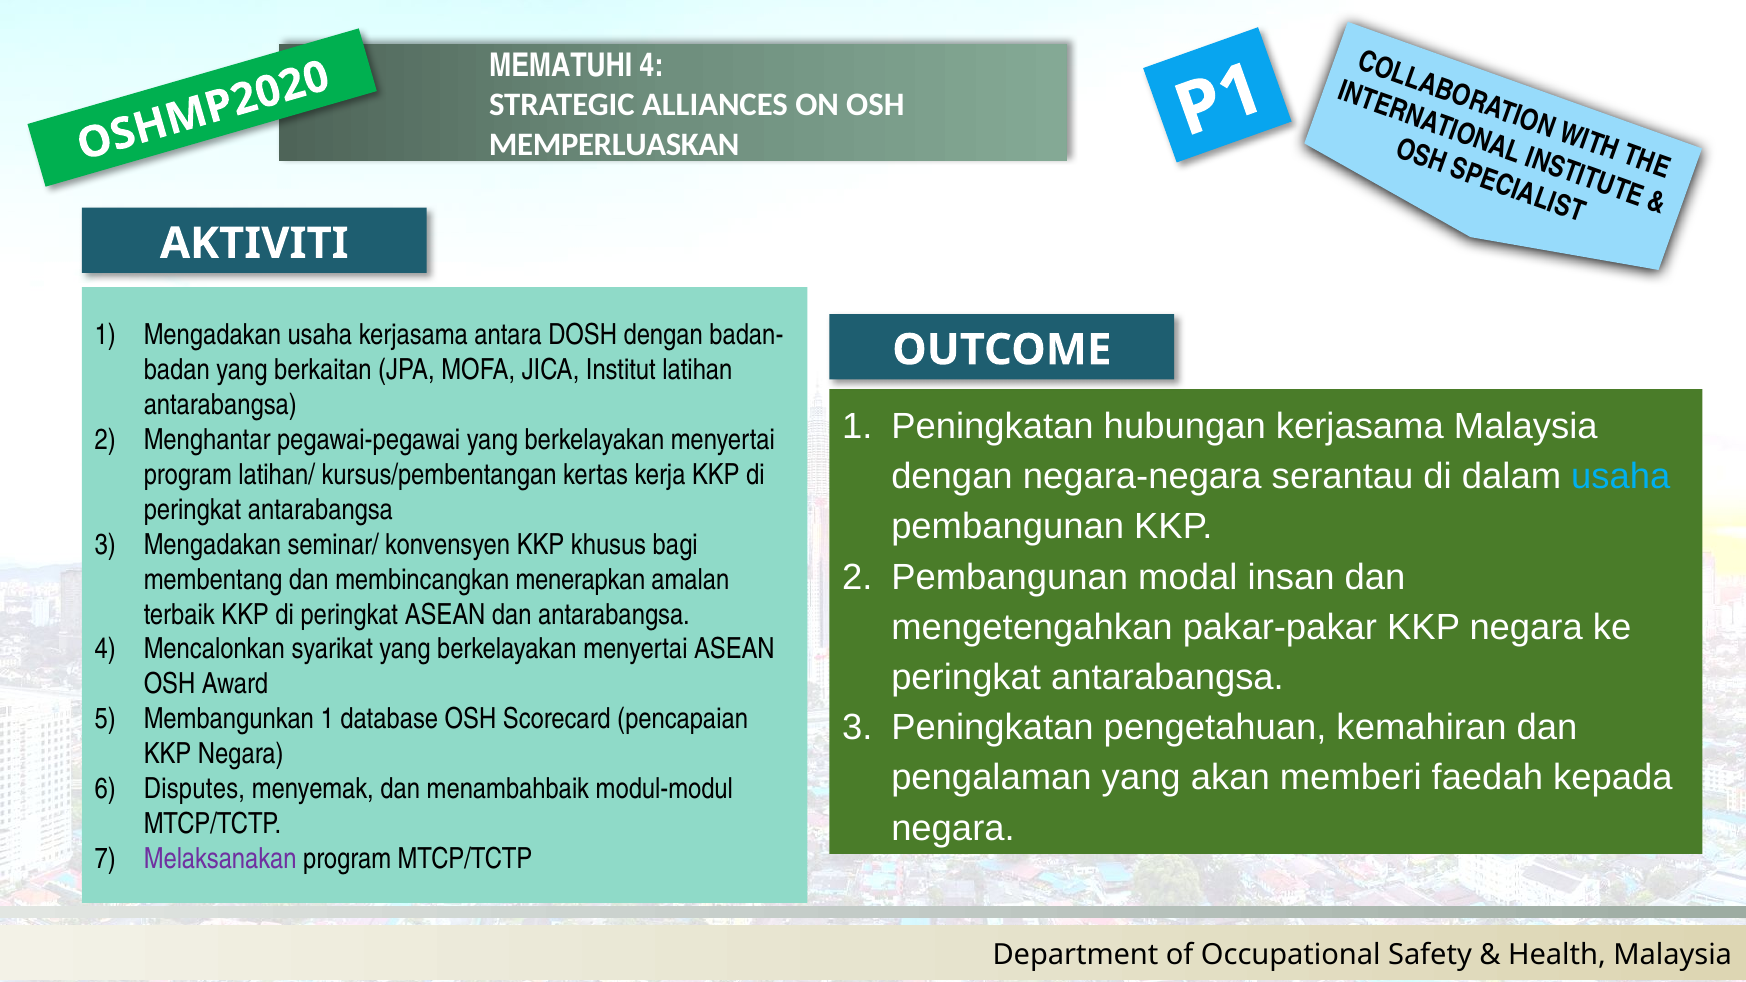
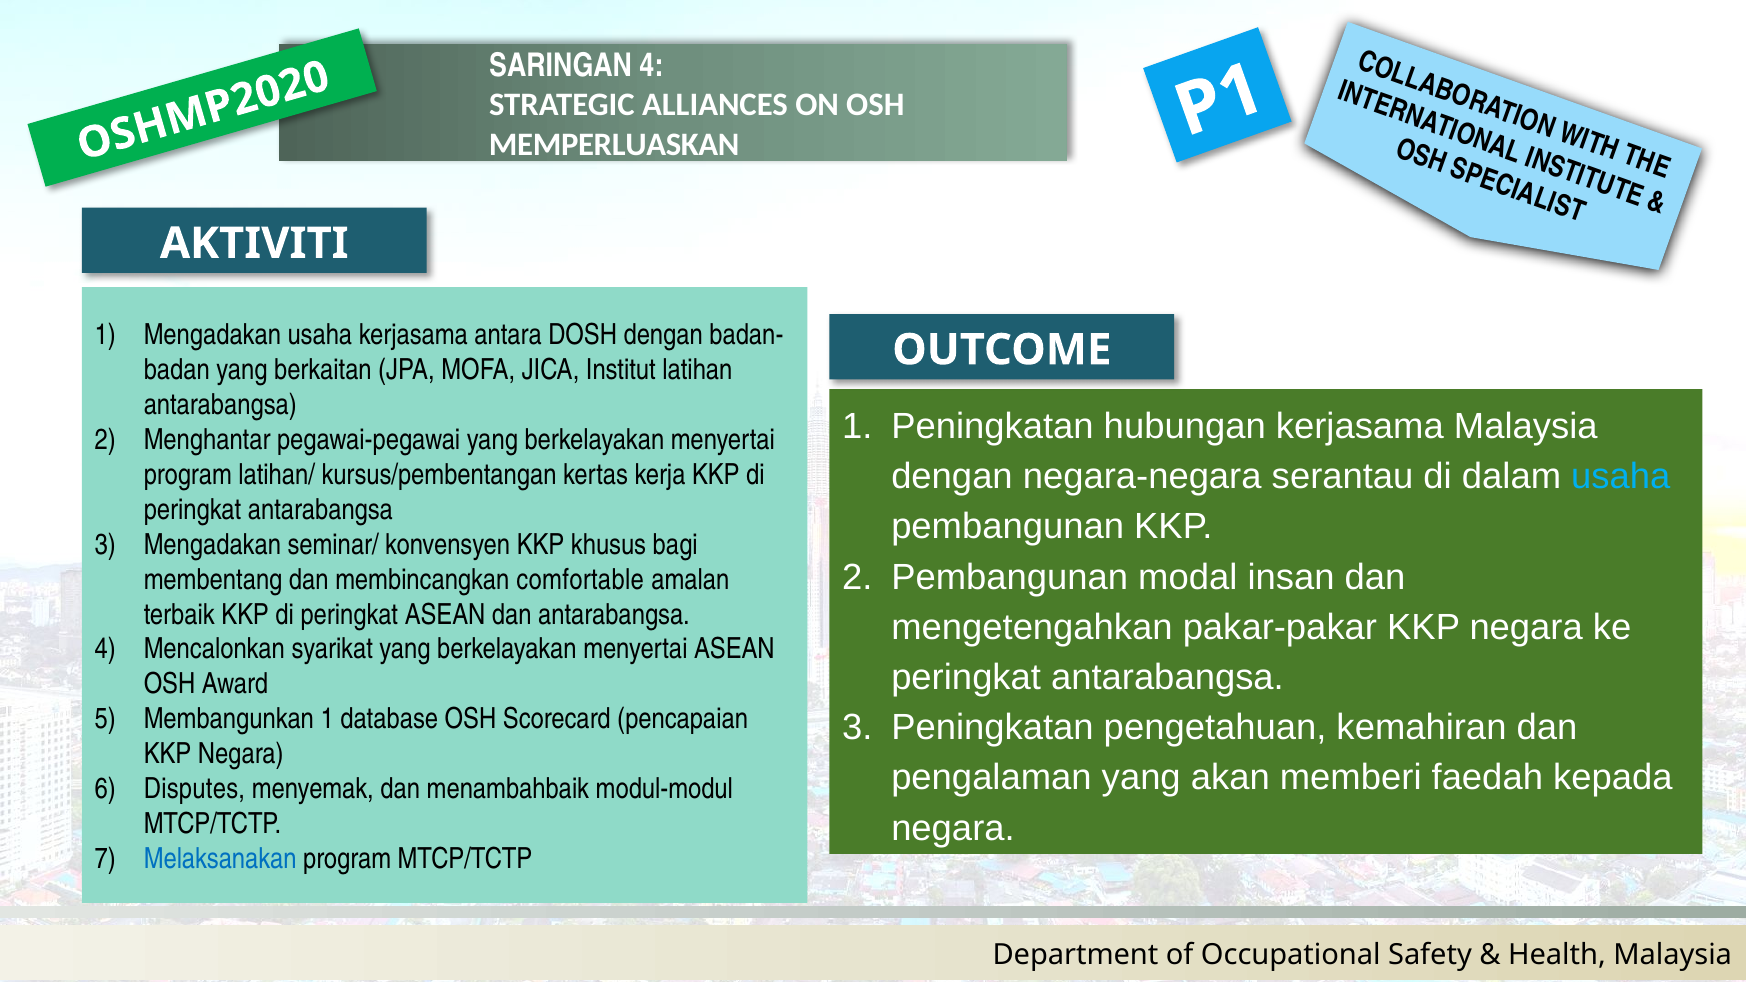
MEMATUHI: MEMATUHI -> SARINGAN (561, 66)
menerapkan: menerapkan -> comfortable (580, 580)
Melaksanakan colour: purple -> blue (220, 859)
